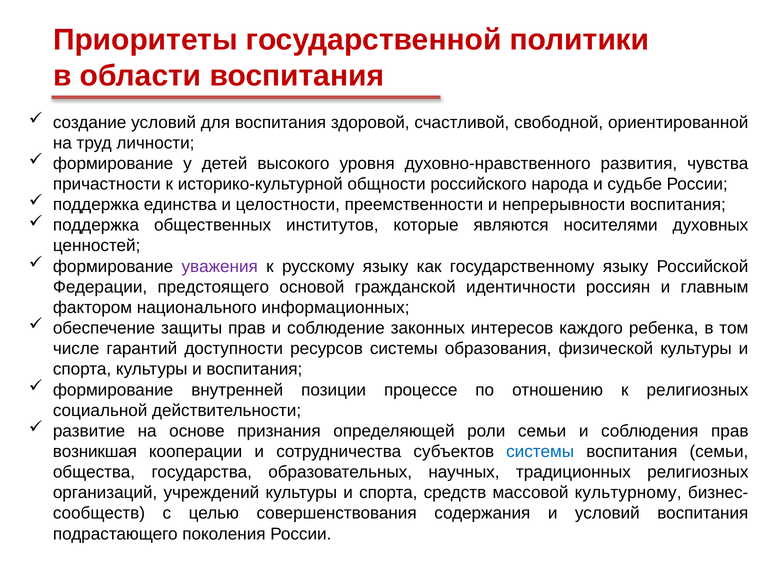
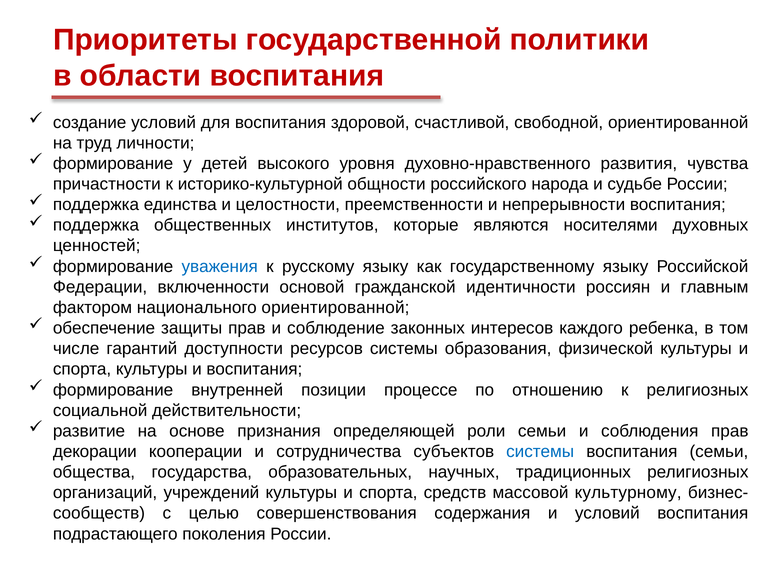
уважения colour: purple -> blue (220, 266)
предстоящего: предстоящего -> включенности (213, 287)
национального информационных: информационных -> ориентированной (335, 308)
возникшая: возникшая -> декорации (95, 452)
